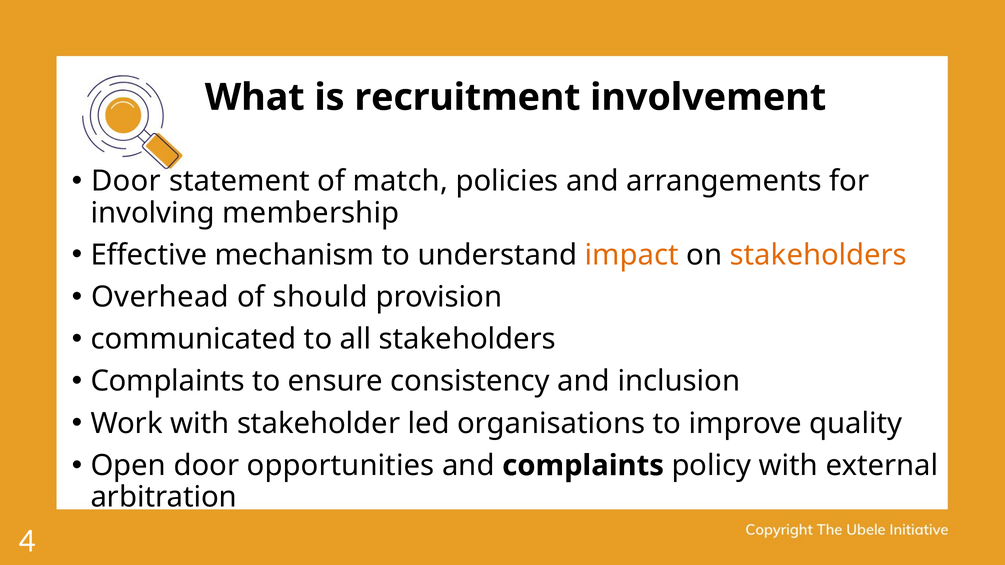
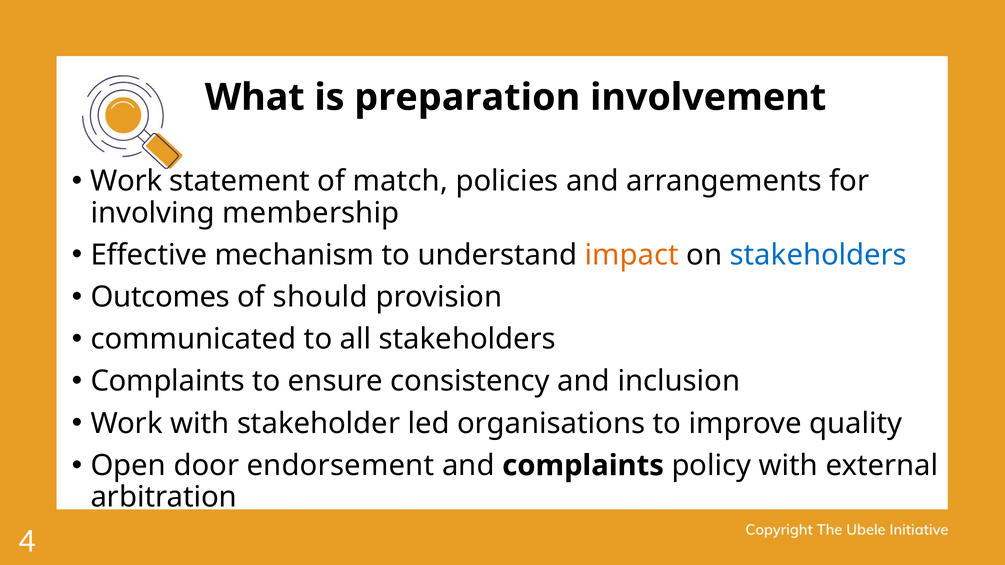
recruitment: recruitment -> preparation (467, 97)
Door: Door -> Work (126, 181)
stakeholders colour: orange -> blue (818, 255)
Overhead: Overhead -> Outcomes (160, 297)
opportunities: opportunities -> endorsement (341, 466)
